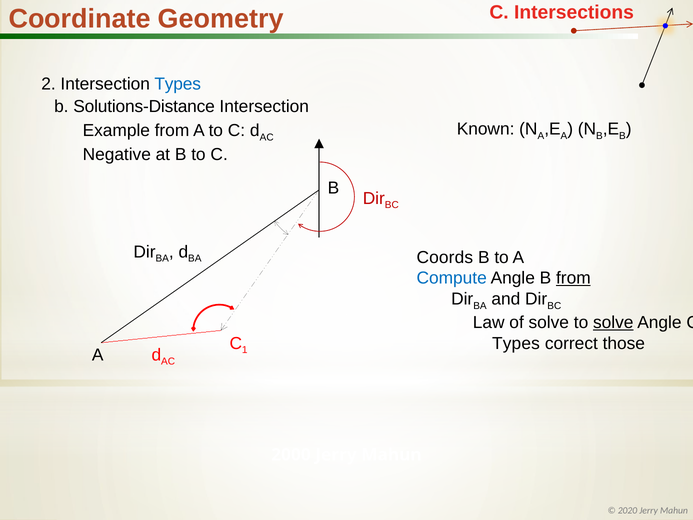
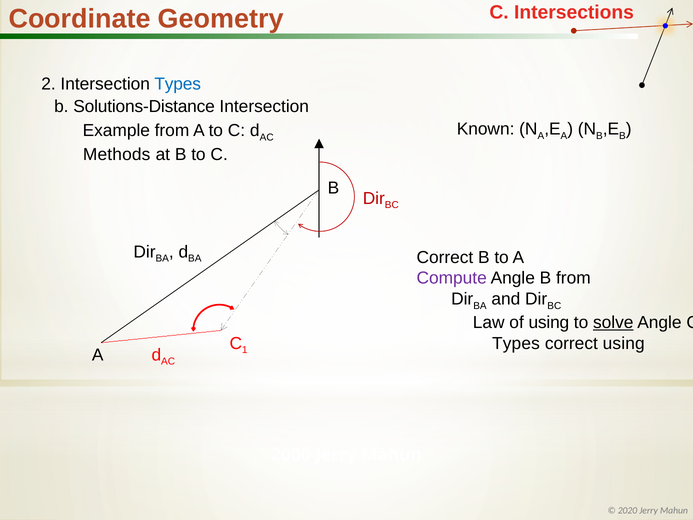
Negative: Negative -> Methods (117, 154)
Coords: Coords -> Correct (445, 257)
Compute colour: blue -> purple (452, 278)
from underline: present -> none (573, 278)
of solve: solve -> using (549, 323)
correct those: those -> using (624, 343)
